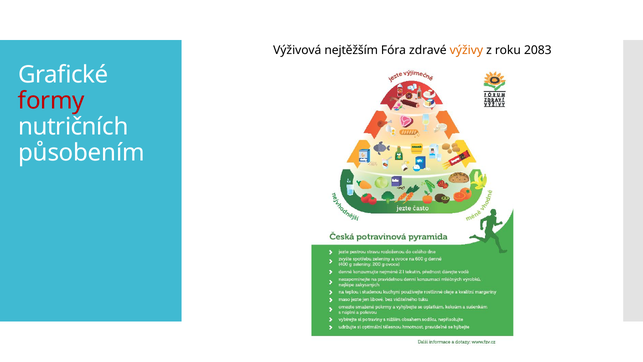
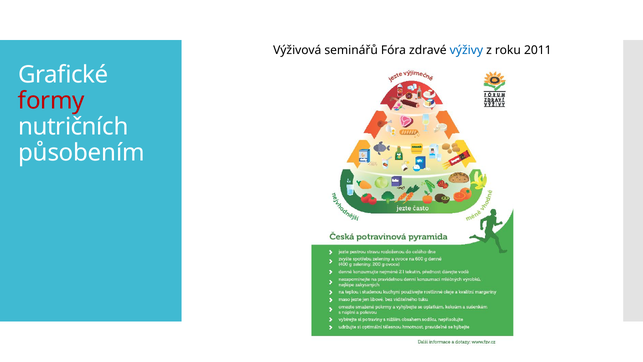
nejtěžším: nejtěžším -> seminářů (351, 50)
výživy colour: orange -> blue (466, 50)
2083: 2083 -> 2011 (538, 50)
